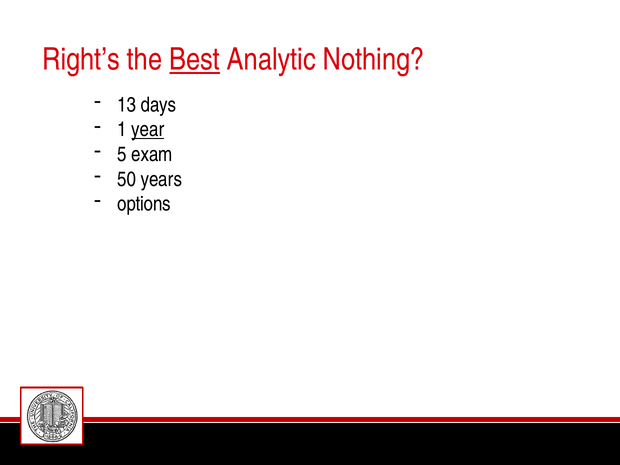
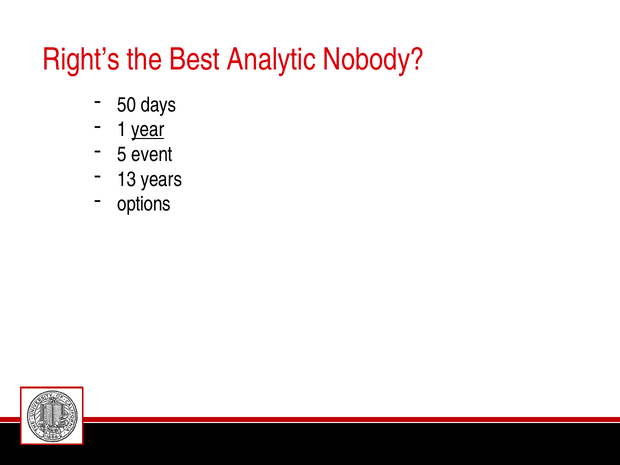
Best underline: present -> none (195, 60)
Nothing: Nothing -> Nobody (374, 60)
13: 13 -> 50 (127, 105)
exam: exam -> event (152, 154)
50: 50 -> 13 (127, 179)
